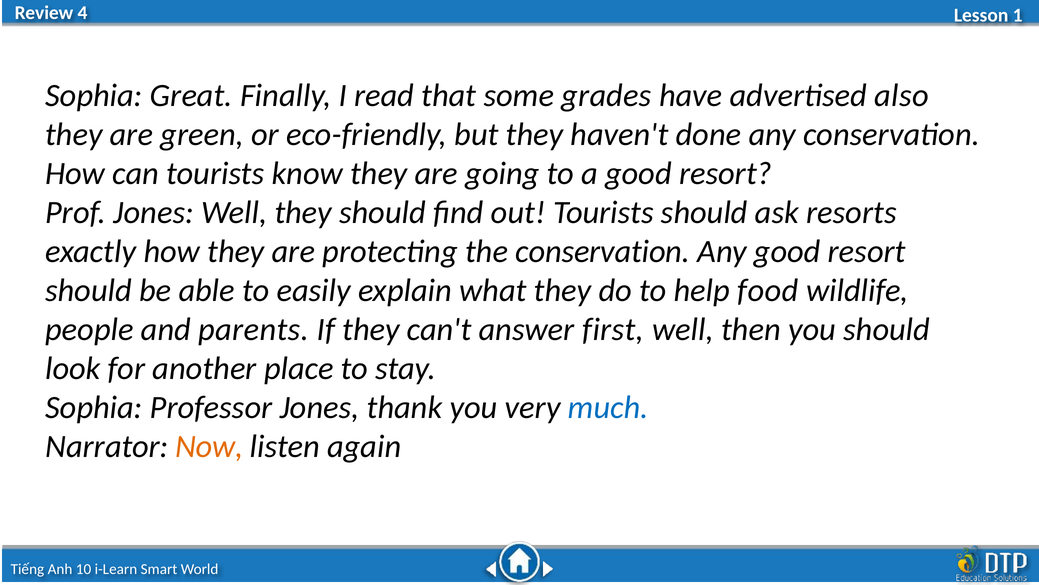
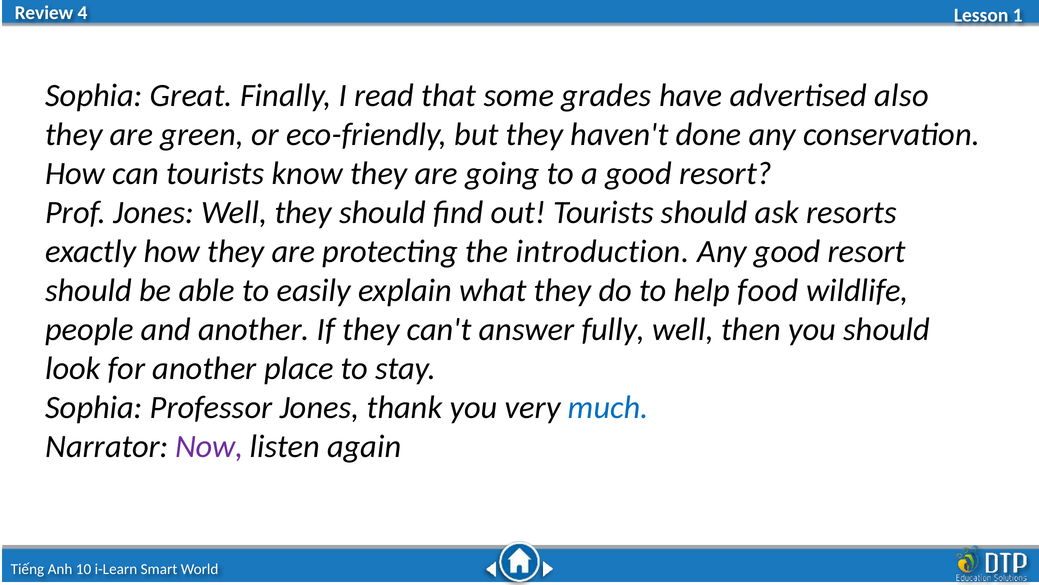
the conservation: conservation -> introduction (603, 251)
and parents: parents -> another (254, 329)
first: first -> fully (613, 329)
Now colour: orange -> purple (209, 446)
